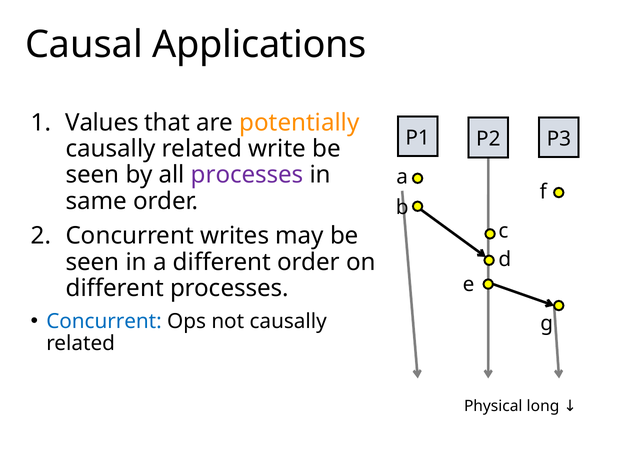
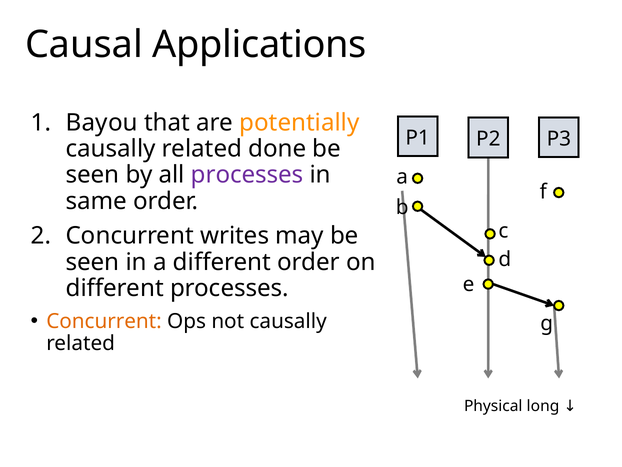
Values: Values -> Bayou (102, 123)
write: write -> done (277, 149)
Concurrent colour: blue -> orange (104, 321)
